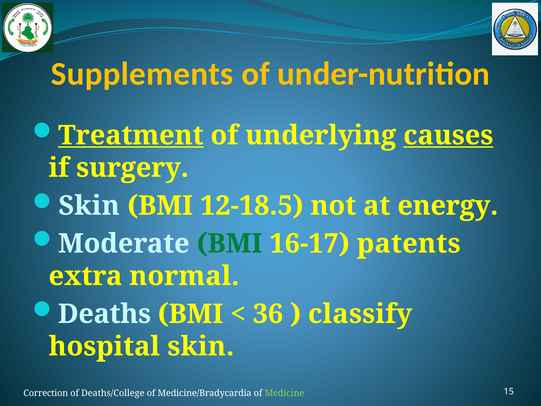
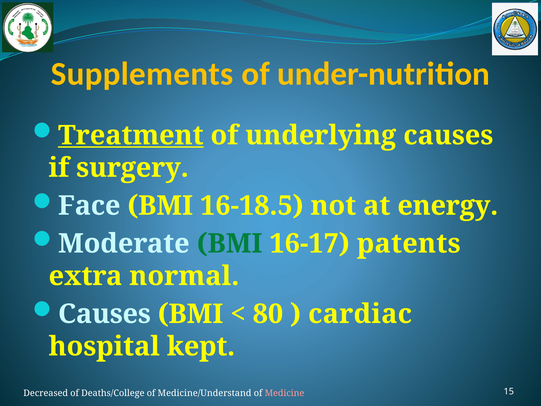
causes underline: present -> none (448, 135)
Skin: Skin -> Face (89, 206)
12-18.5: 12-18.5 -> 16-18.5 (252, 206)
Deaths: Deaths -> Causes (104, 314)
36: 36 -> 80 (268, 314)
classify: classify -> cardiac (360, 314)
hospital skin: skin -> kept (201, 346)
Correction: Correction -> Decreased (46, 393)
Medicine/Bradycardia: Medicine/Bradycardia -> Medicine/Understand (205, 393)
Medicine colour: light green -> pink (284, 393)
